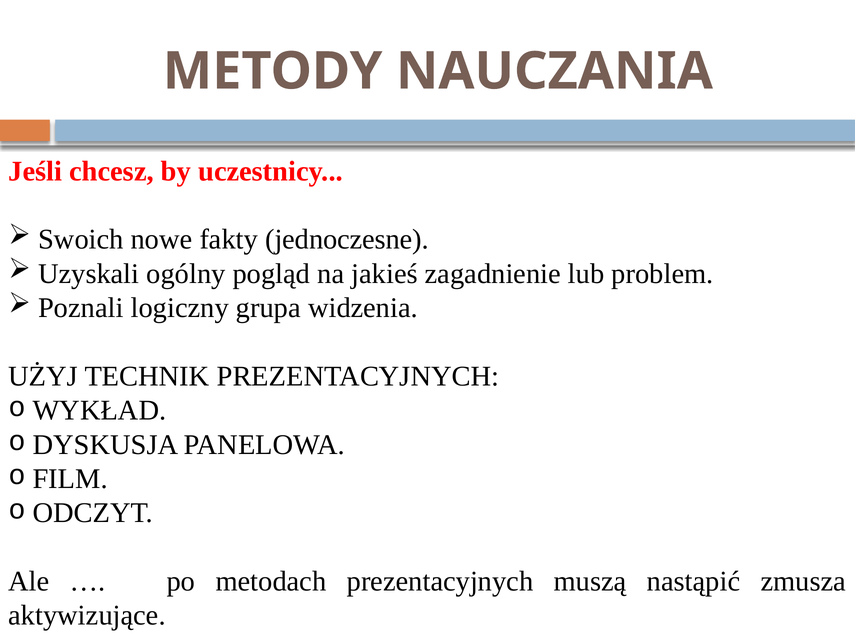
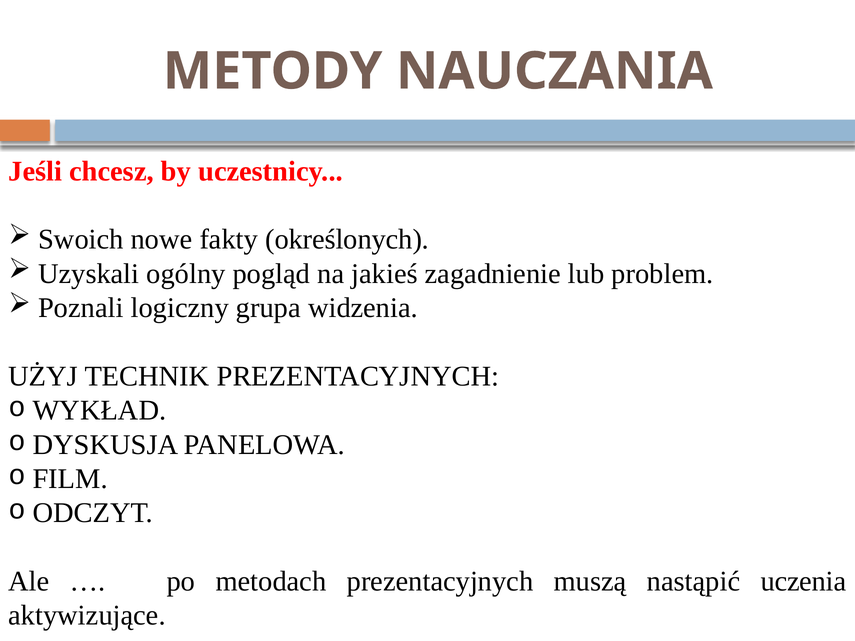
jednoczesne: jednoczesne -> określonych (347, 240)
zmusza: zmusza -> uczenia (803, 582)
